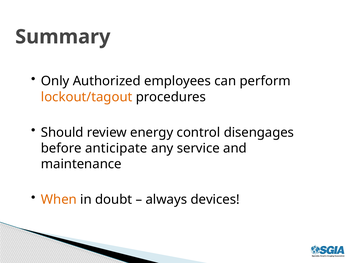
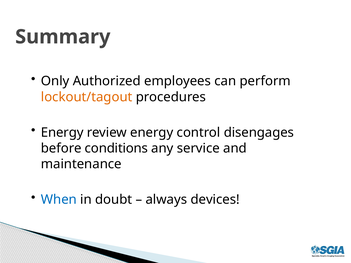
Should: Should -> Energy (62, 133)
anticipate: anticipate -> conditions (116, 148)
When colour: orange -> blue (59, 200)
